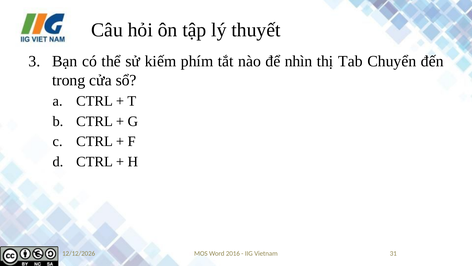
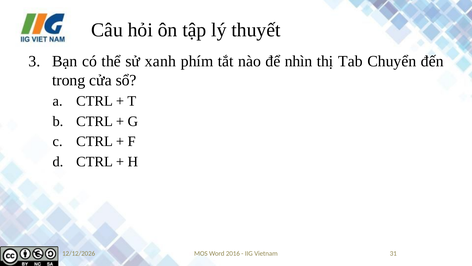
kiếm: kiếm -> xanh (160, 61)
